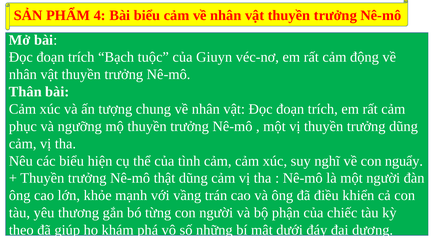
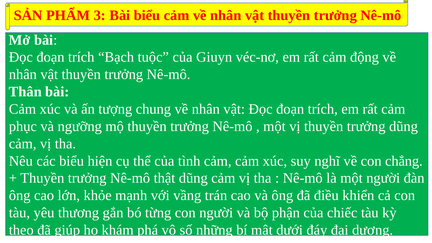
4: 4 -> 3 (100, 16)
nguẩy: nguẩy -> chẳng (404, 161)
